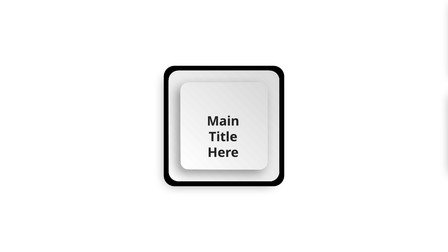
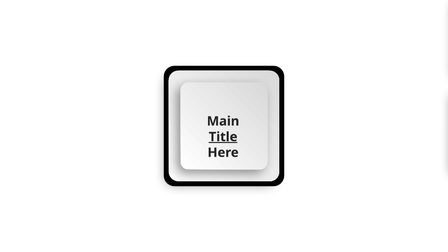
Title underline: none -> present (223, 137)
